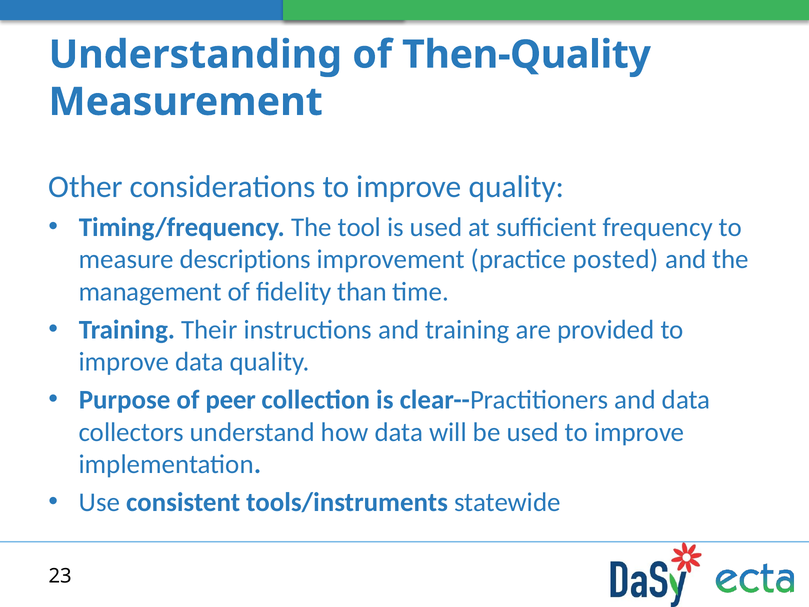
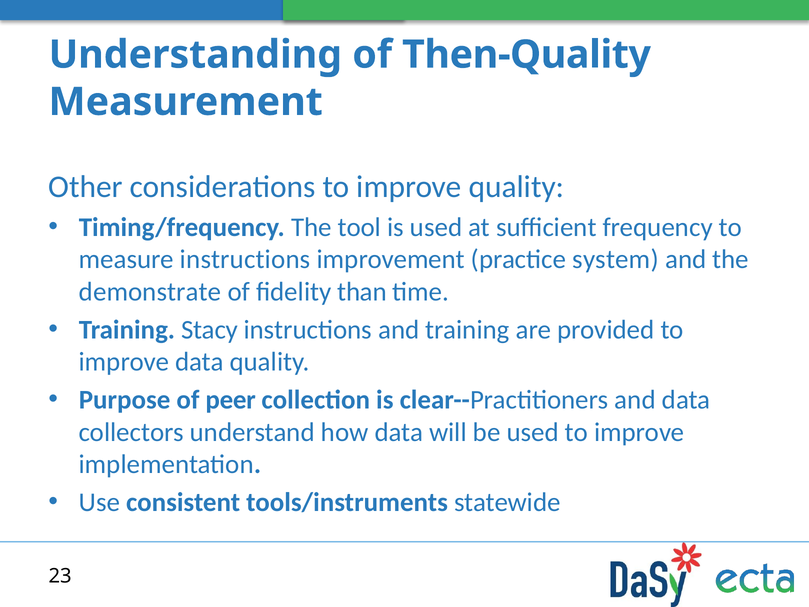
measure descriptions: descriptions -> instructions (245, 259)
posted: posted -> system (616, 259)
management: management -> demonstrate (150, 292)
Their: Their -> Stacy (209, 329)
